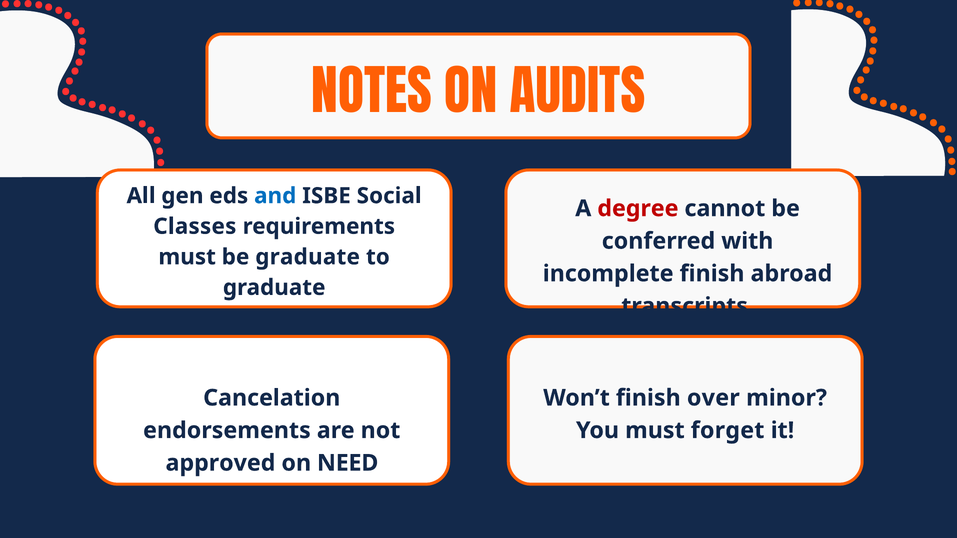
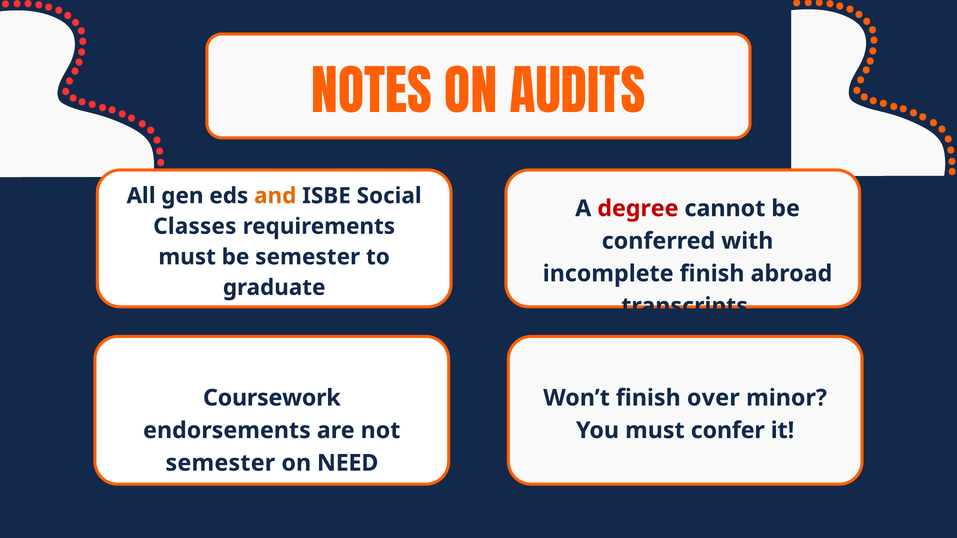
and colour: blue -> orange (275, 196)
be graduate: graduate -> semester (308, 257)
Cancelation: Cancelation -> Coursework (272, 398)
forget: forget -> confer (728, 431)
approved: approved -> semester (220, 463)
